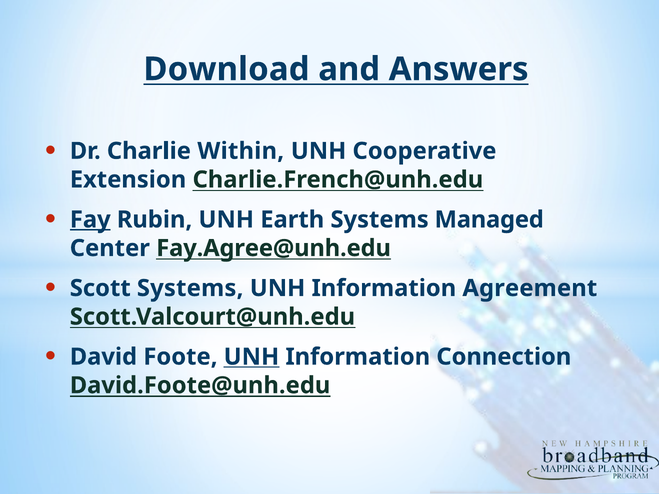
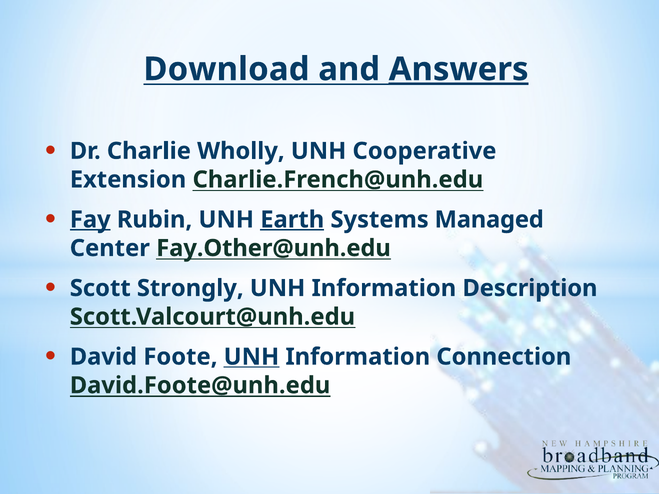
Answers underline: none -> present (459, 69)
Within: Within -> Wholly (241, 151)
Earth underline: none -> present (292, 220)
Fay.Agree@unh.edu: Fay.Agree@unh.edu -> Fay.Other@unh.edu (274, 248)
Scott Systems: Systems -> Strongly (190, 288)
Agreement: Agreement -> Description (530, 288)
